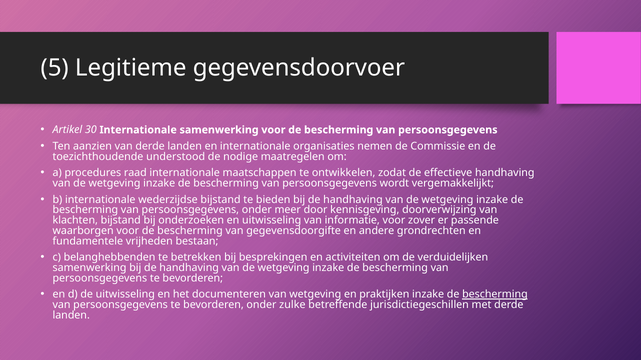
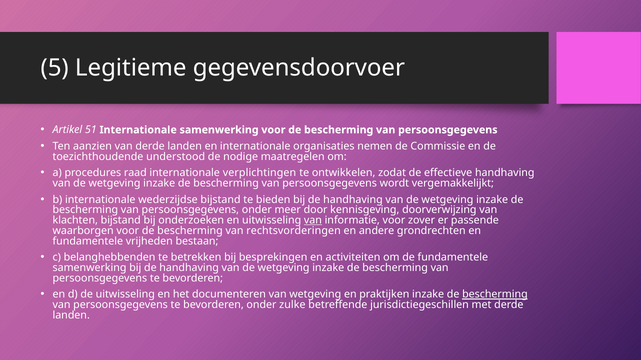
30: 30 -> 51 (91, 130)
maatschappen: maatschappen -> verplichtingen (260, 173)
van underline: none -> present (313, 221)
gegevensdoorgifte: gegevensdoorgifte -> rechtsvorderingen (294, 231)
de verduidelijken: verduidelijken -> fundamentele (453, 258)
